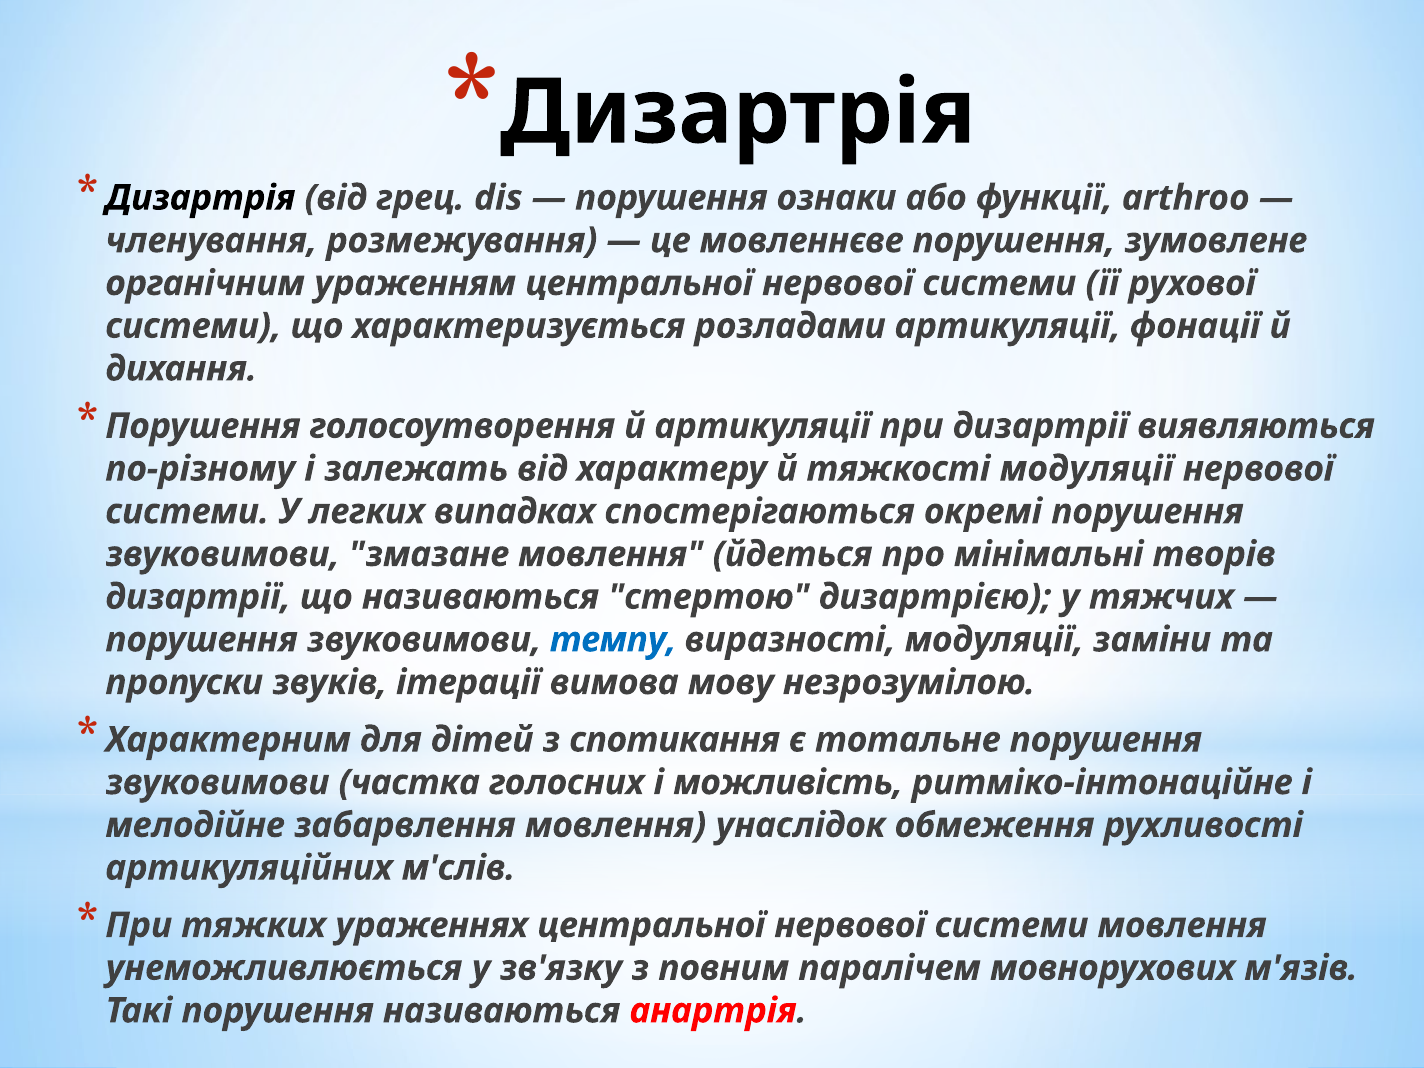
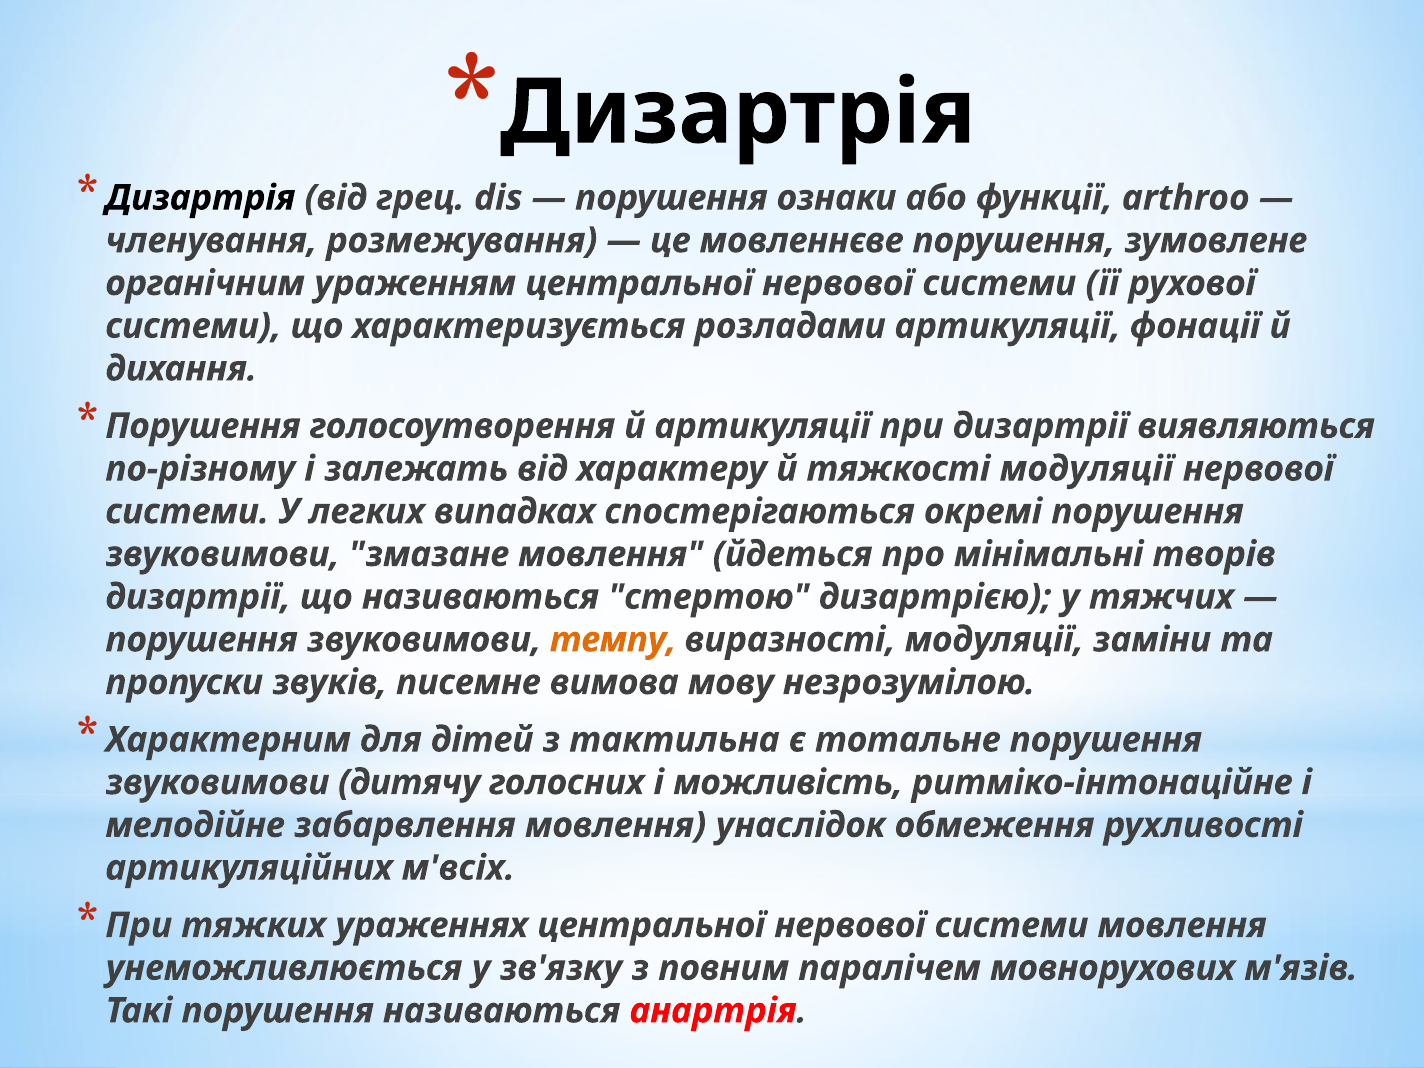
темпу colour: blue -> orange (613, 640)
ітерації: ітерації -> писемне (468, 682)
спотикання: спотикання -> тактильна (674, 740)
частка: частка -> дитячу (409, 782)
м'слів: м'слів -> м'всіх (458, 868)
